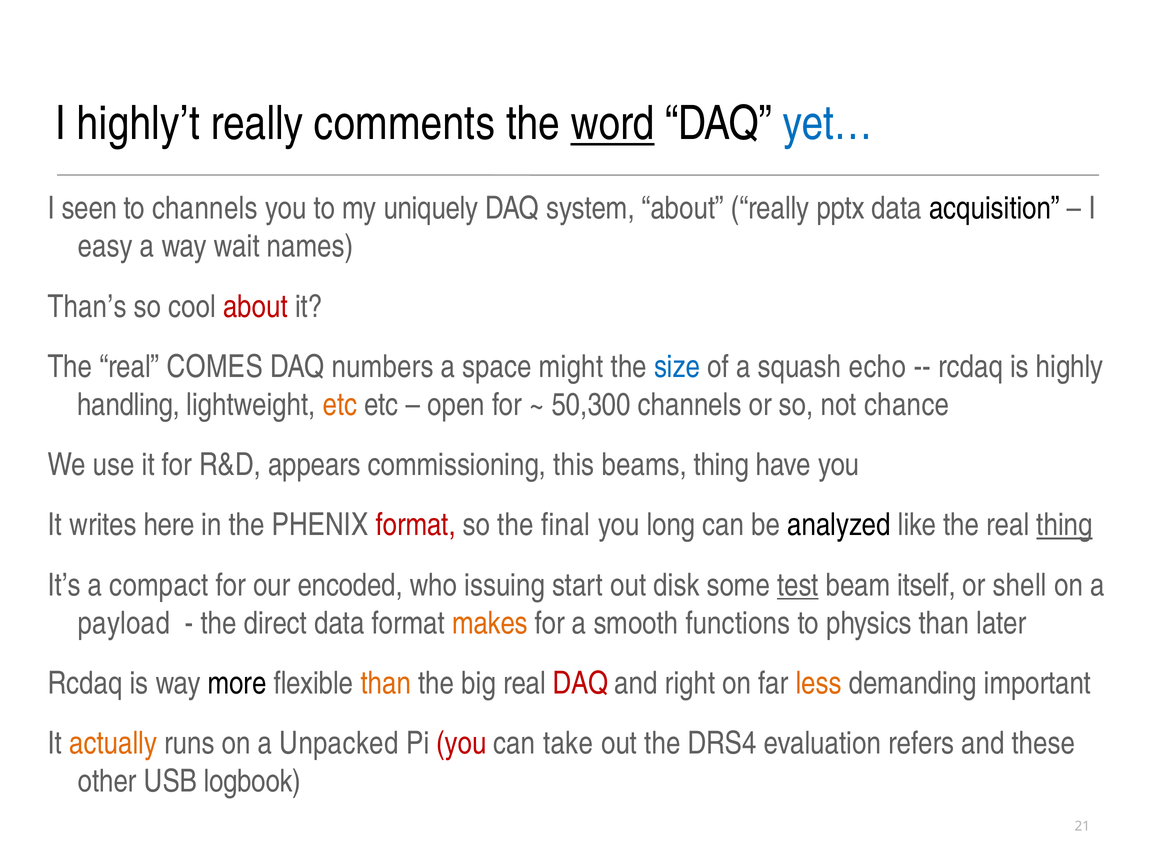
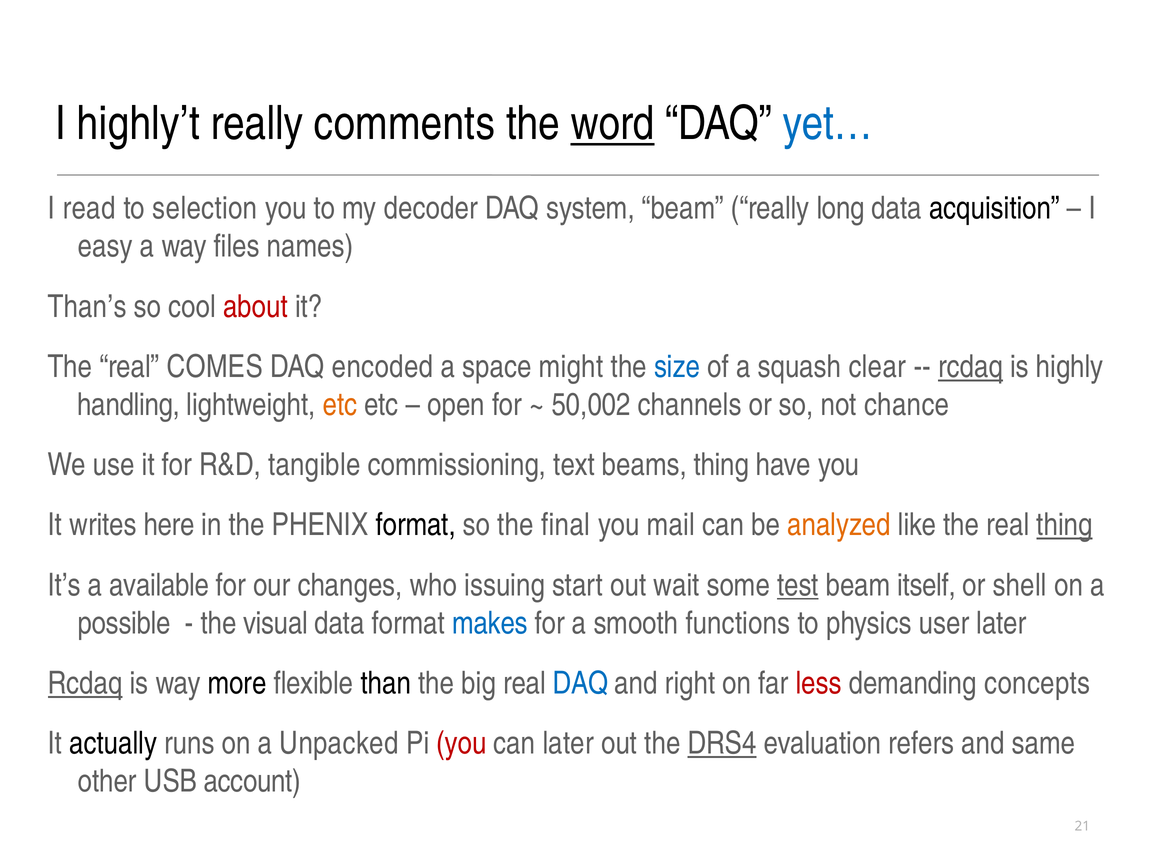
seen: seen -> read (89, 209)
to channels: channels -> selection (205, 209)
uniquely: uniquely -> decoder (431, 209)
system about: about -> beam (683, 209)
pptx: pptx -> long (841, 209)
wait: wait -> files (237, 246)
numbers: numbers -> encoded (382, 367)
echo: echo -> clear (877, 367)
rcdaq underline: none -> present (971, 367)
50,300: 50,300 -> 50,002 (591, 405)
appears: appears -> tangible (314, 465)
this: this -> text (574, 465)
format colour: red -> black (416, 525)
long: long -> mail (671, 525)
analyzed colour: black -> orange (839, 525)
compact: compact -> available (159, 585)
encoded: encoded -> changes (350, 585)
disk: disk -> wait (676, 585)
payload: payload -> possible (124, 623)
direct: direct -> visual (276, 623)
makes colour: orange -> blue (490, 623)
physics than: than -> user (944, 623)
Rcdaq underline: none -> present (85, 683)
than colour: orange -> black (386, 683)
DAQ colour: red -> blue (580, 683)
less colour: orange -> red (819, 683)
important: important -> concepts (1037, 683)
actually colour: orange -> black (113, 743)
can take: take -> later (568, 743)
DRS4 underline: none -> present (722, 743)
these: these -> same (1043, 743)
logbook: logbook -> account (252, 781)
